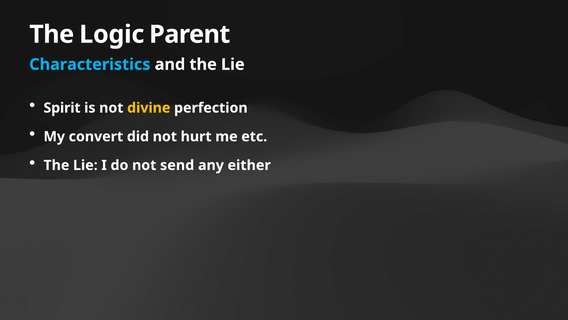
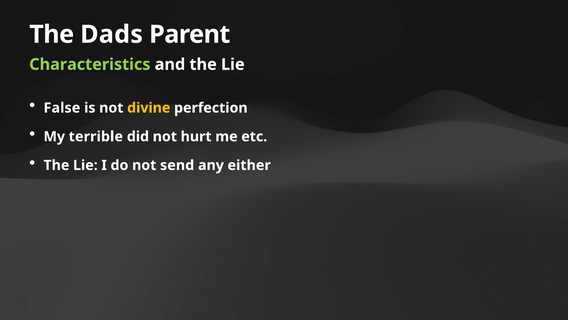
Logic: Logic -> Dads (112, 34)
Characteristics colour: light blue -> light green (90, 64)
Spirit: Spirit -> False (62, 108)
convert: convert -> terrible (96, 136)
